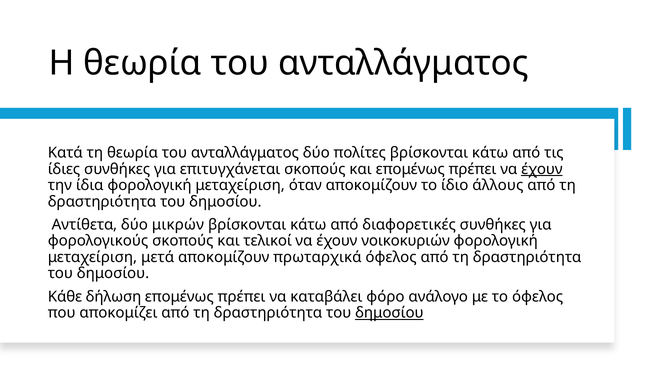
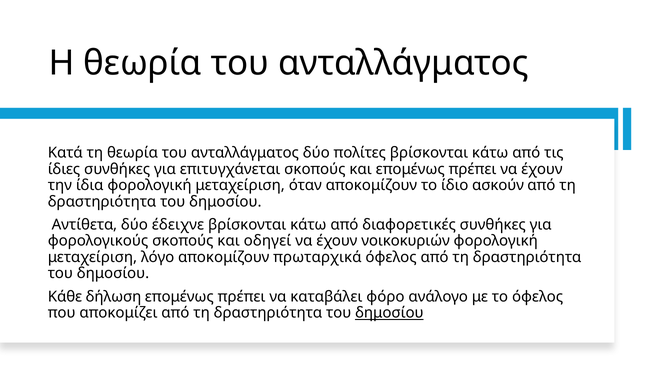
έχουν underline: present -> none (542, 169)
άλλους: άλλους -> ασκούν (498, 185)
μικρών: μικρών -> έδειχνε (178, 225)
τελικοί: τελικοί -> οδηγεί (268, 241)
μετά: μετά -> λόγο (158, 257)
